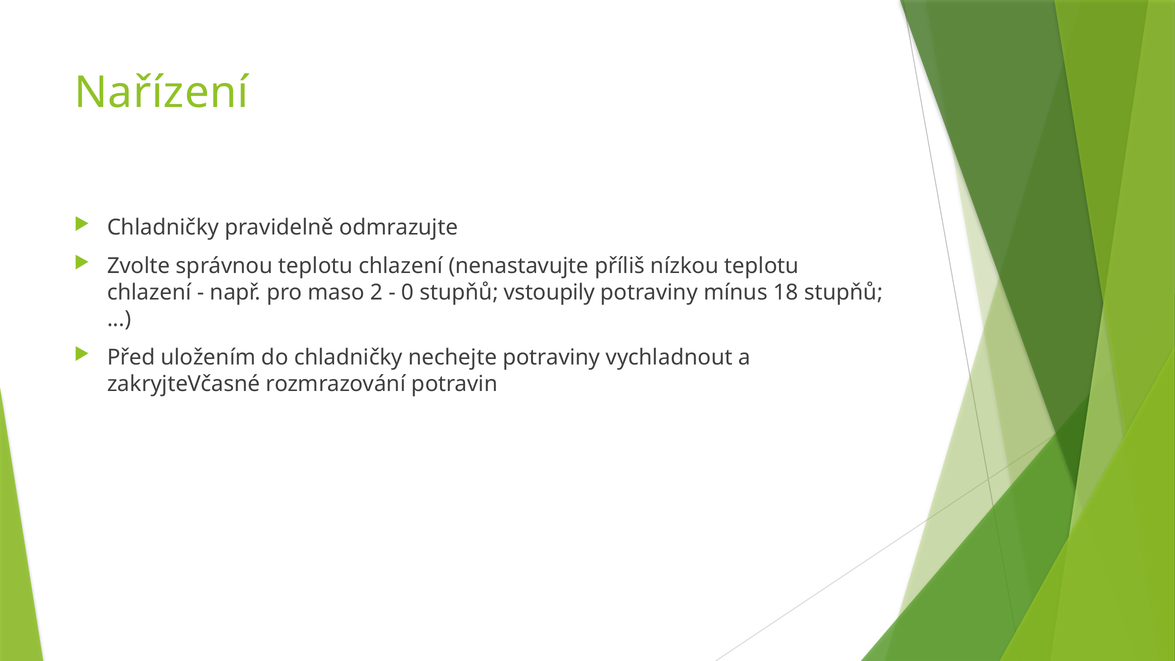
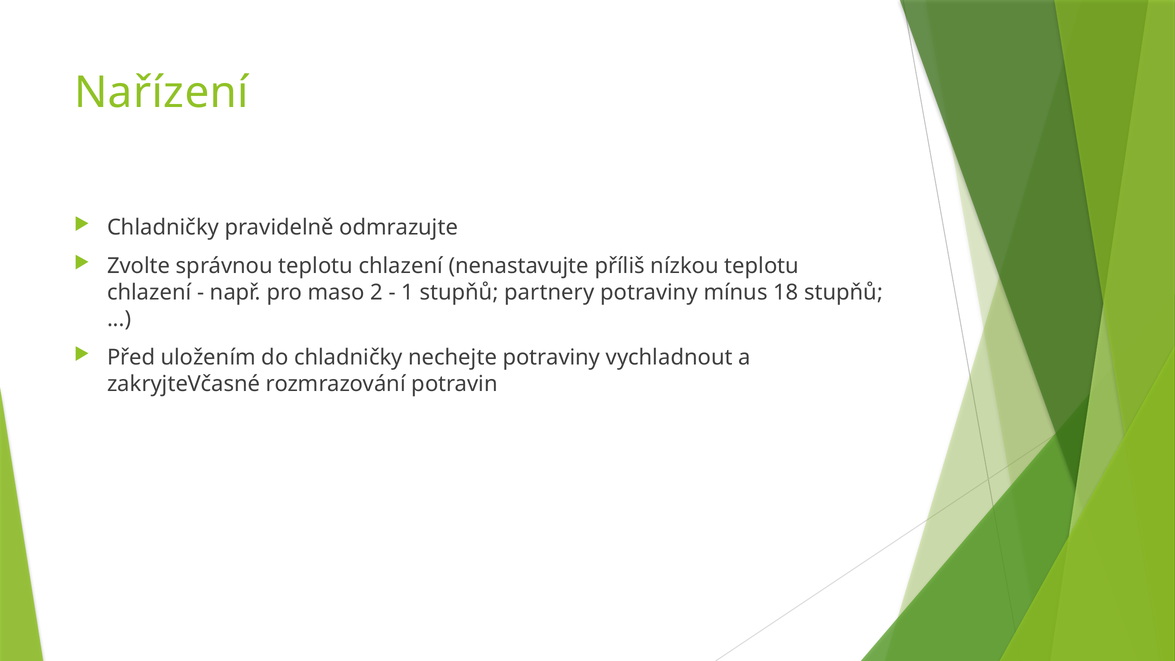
0: 0 -> 1 (408, 293)
vstoupily: vstoupily -> partnery (549, 293)
